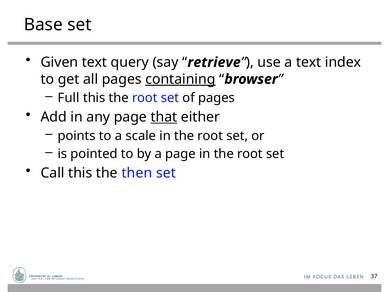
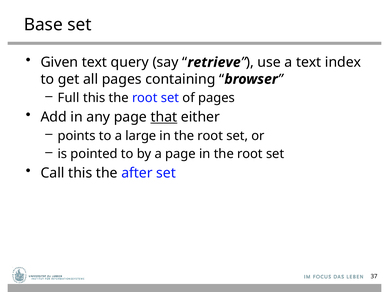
containing underline: present -> none (180, 79)
scale: scale -> large (141, 136)
then: then -> after (137, 173)
